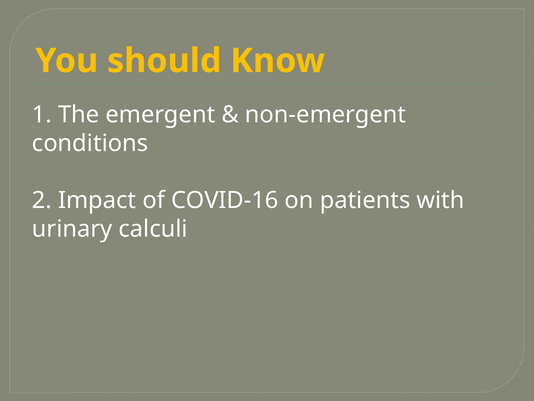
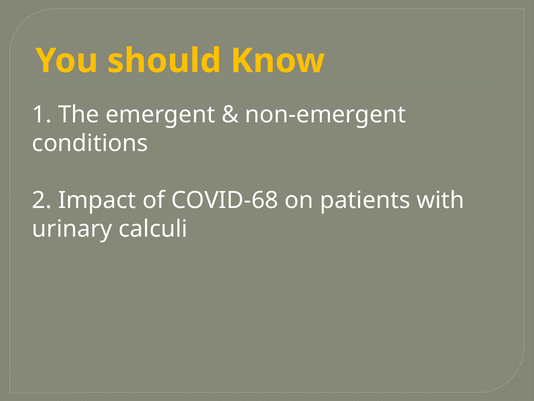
COVID-16: COVID-16 -> COVID-68 (225, 200)
